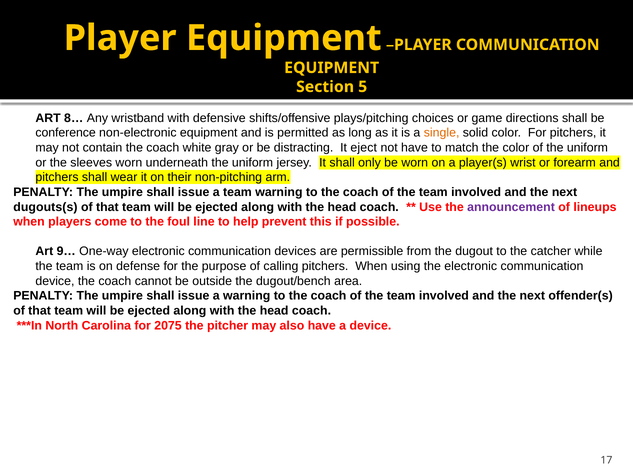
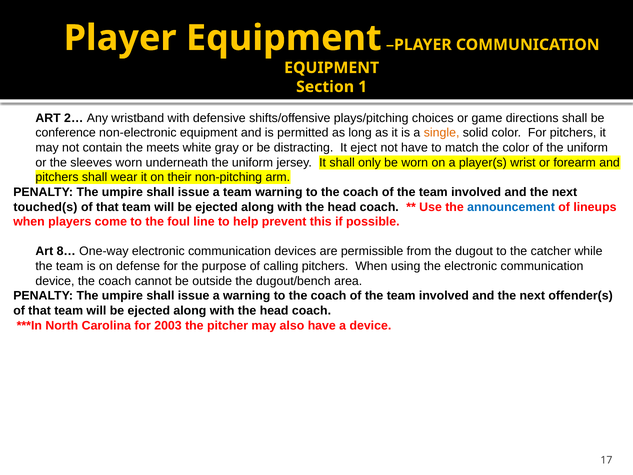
5: 5 -> 1 (363, 87)
8…: 8… -> 2… (74, 118)
contain the coach: coach -> meets (163, 148)
dugouts(s: dugouts(s -> touched(s (45, 207)
announcement colour: purple -> blue (511, 207)
9…: 9… -> 8… (66, 251)
2075: 2075 -> 2003 (168, 325)
